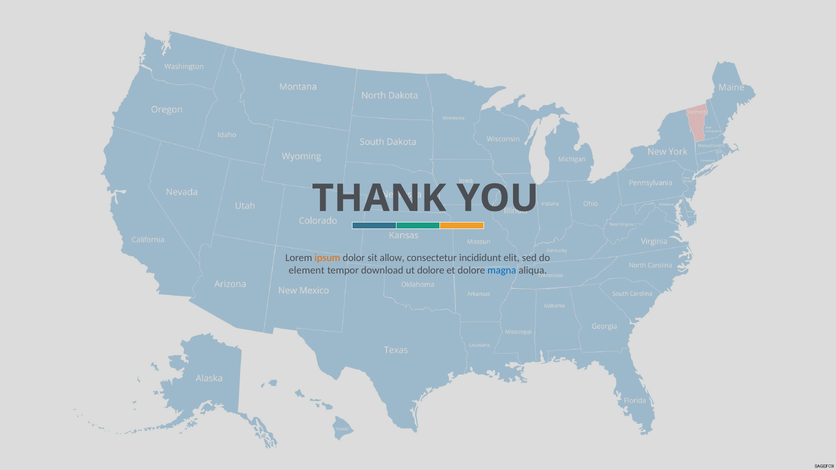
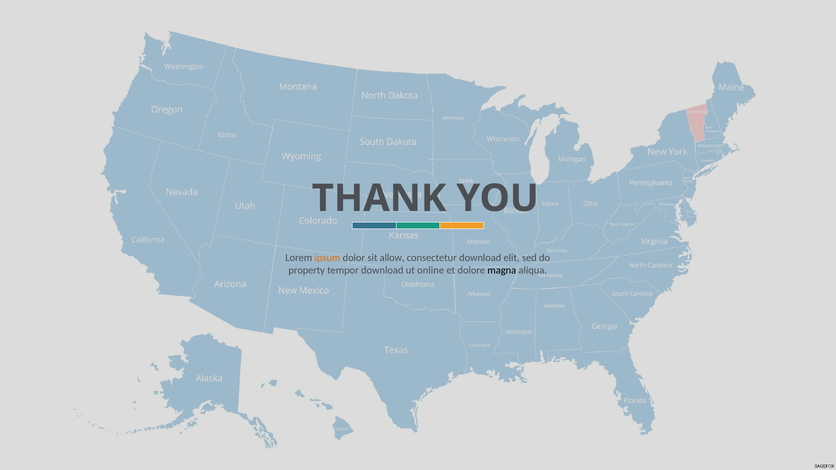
consectetur incididunt: incididunt -> download (480, 258)
element: element -> property (307, 271)
ut dolore: dolore -> online (431, 271)
magna colour: blue -> black (502, 271)
